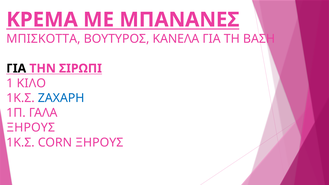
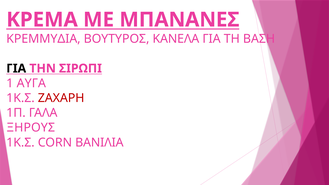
ΜΠΙΣΚΟΤΤΑ: ΜΠΙΣΚΟΤΤΑ -> ΚΡΕΜΜΥΔΙΑ (43, 39)
ΚΙΛΟ: ΚΙΛΟ -> ΑΥΓΑ (31, 83)
ΖΑΧΑΡΗ colour: blue -> red (61, 98)
CORN ΞΗΡΟΥΣ: ΞΗΡΟΥΣ -> ΒΑΝΙΛΙΑ (99, 142)
